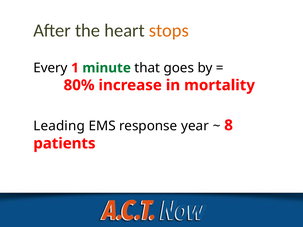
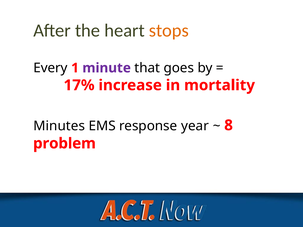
minute colour: green -> purple (107, 68)
80%: 80% -> 17% (79, 85)
Leading: Leading -> Minutes (59, 126)
patients: patients -> problem (64, 144)
